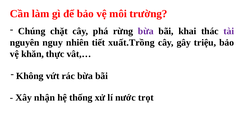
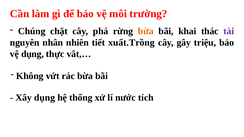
bừa colour: purple -> orange (146, 31)
nguy: nguy -> nhân (53, 43)
vệ khăn: khăn -> dụng (33, 54)
Xây nhận: nhận -> dụng (45, 98)
trọt: trọt -> tích (146, 98)
